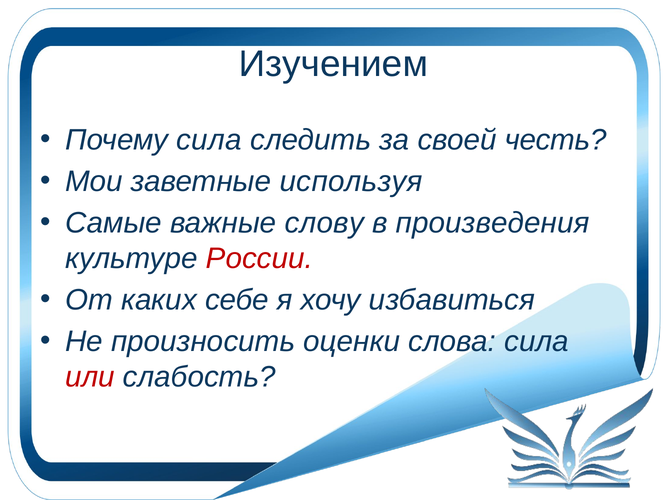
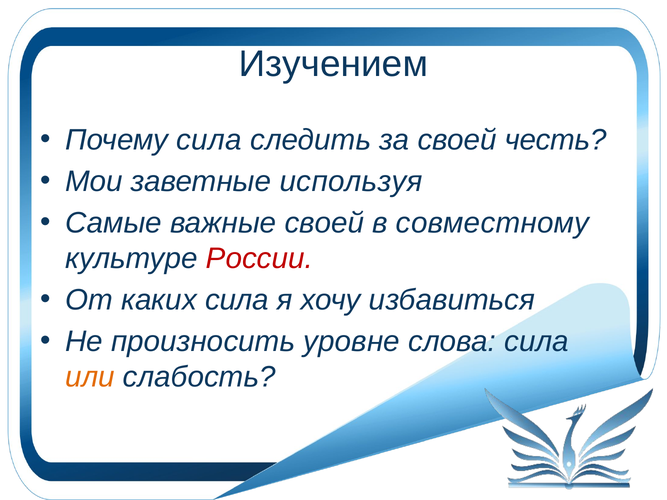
важные слову: слову -> своей (324, 223)
произведения: произведения -> совместному (493, 223)
каких себе: себе -> сила (237, 300)
оценки: оценки -> уровне (352, 342)
или colour: red -> orange (90, 377)
